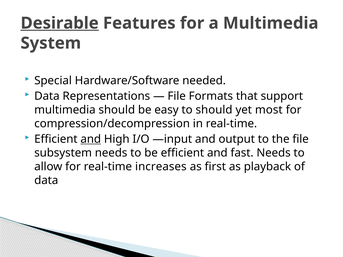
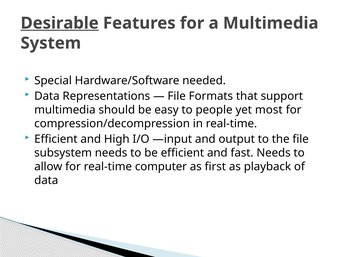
to should: should -> people (214, 110)
and underline: present -> none (91, 139)
increases: increases -> computer (161, 167)
